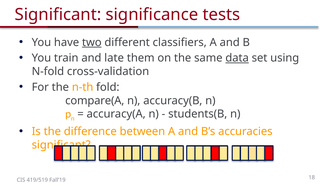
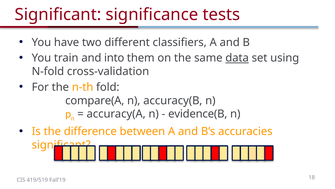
two underline: present -> none (92, 42)
late: late -> into (114, 58)
students(B: students(B -> evidence(B (198, 114)
